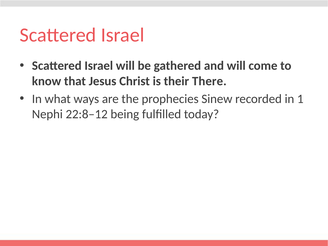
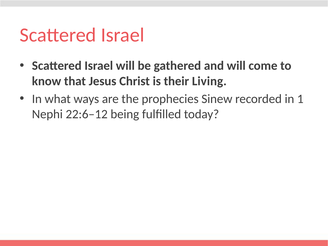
There: There -> Living (209, 81)
22:8–12: 22:8–12 -> 22:6–12 (87, 114)
